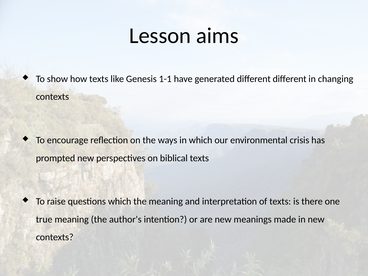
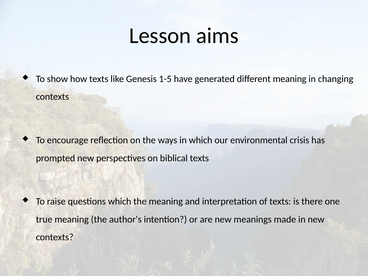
1-1: 1-1 -> 1-5 (165, 79)
different different: different -> meaning (290, 79)
